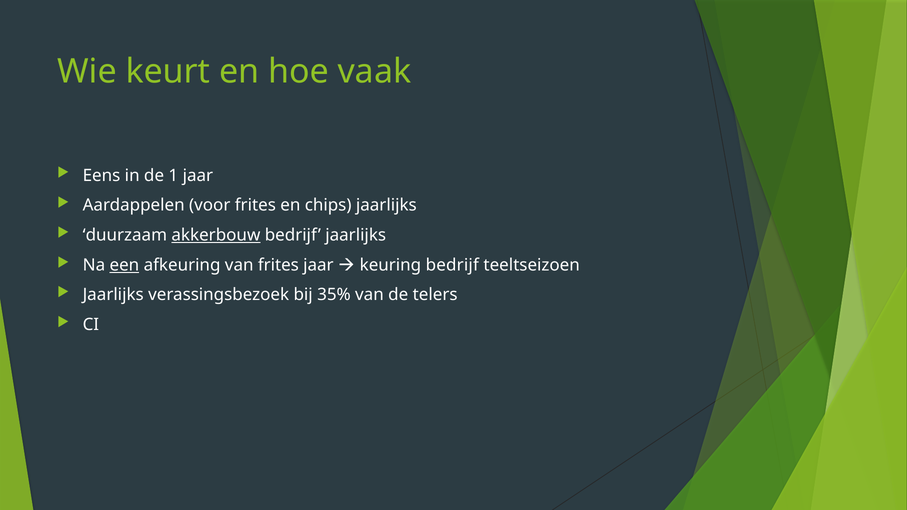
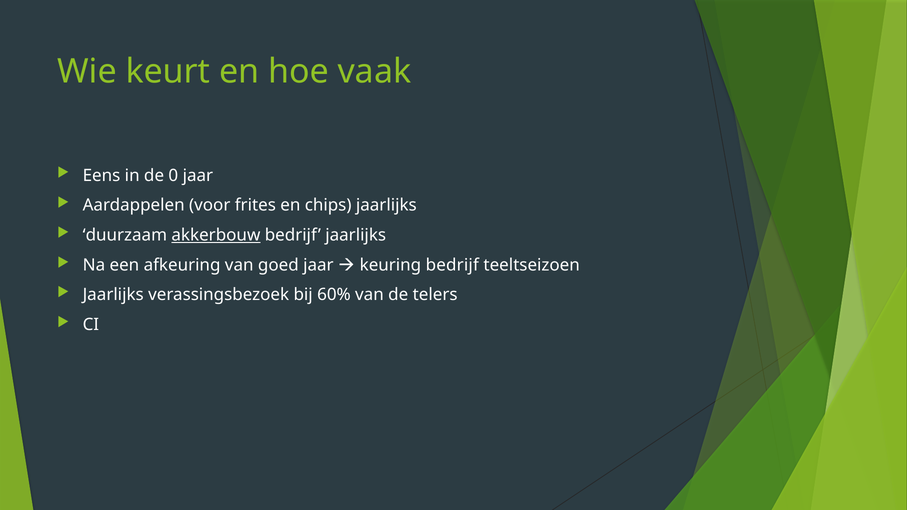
1: 1 -> 0 (173, 176)
een underline: present -> none (124, 265)
van frites: frites -> goed (278, 265)
35%: 35% -> 60% (334, 295)
